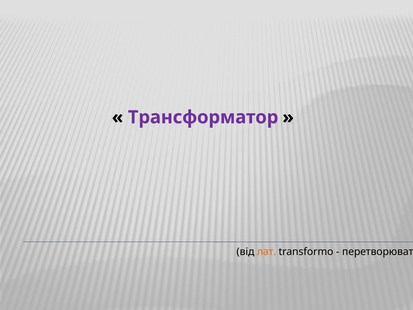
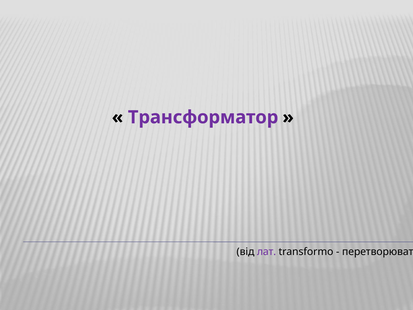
лат colour: orange -> purple (267, 252)
